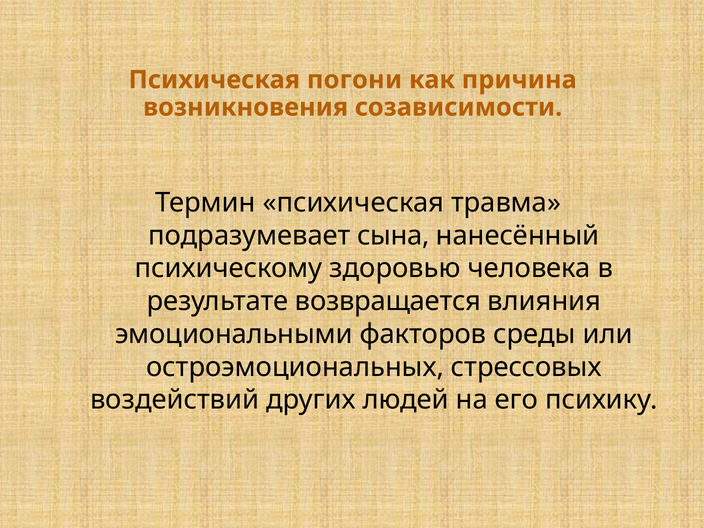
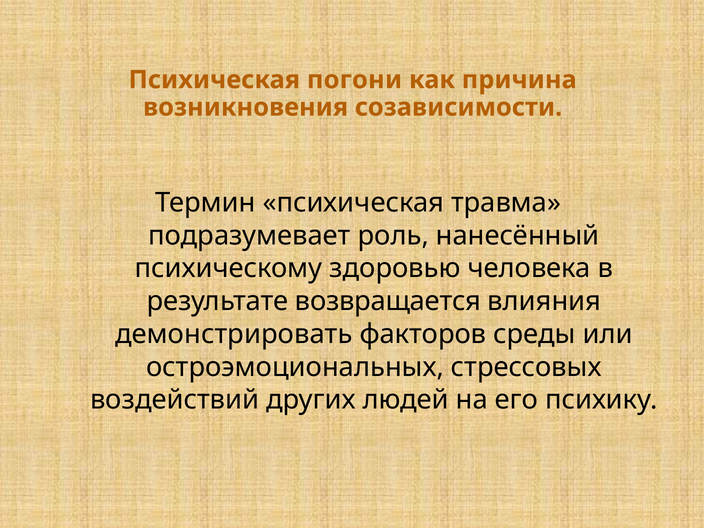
сына: сына -> роль (393, 236)
эмоциональными: эмоциональными -> демонстрировать (234, 334)
